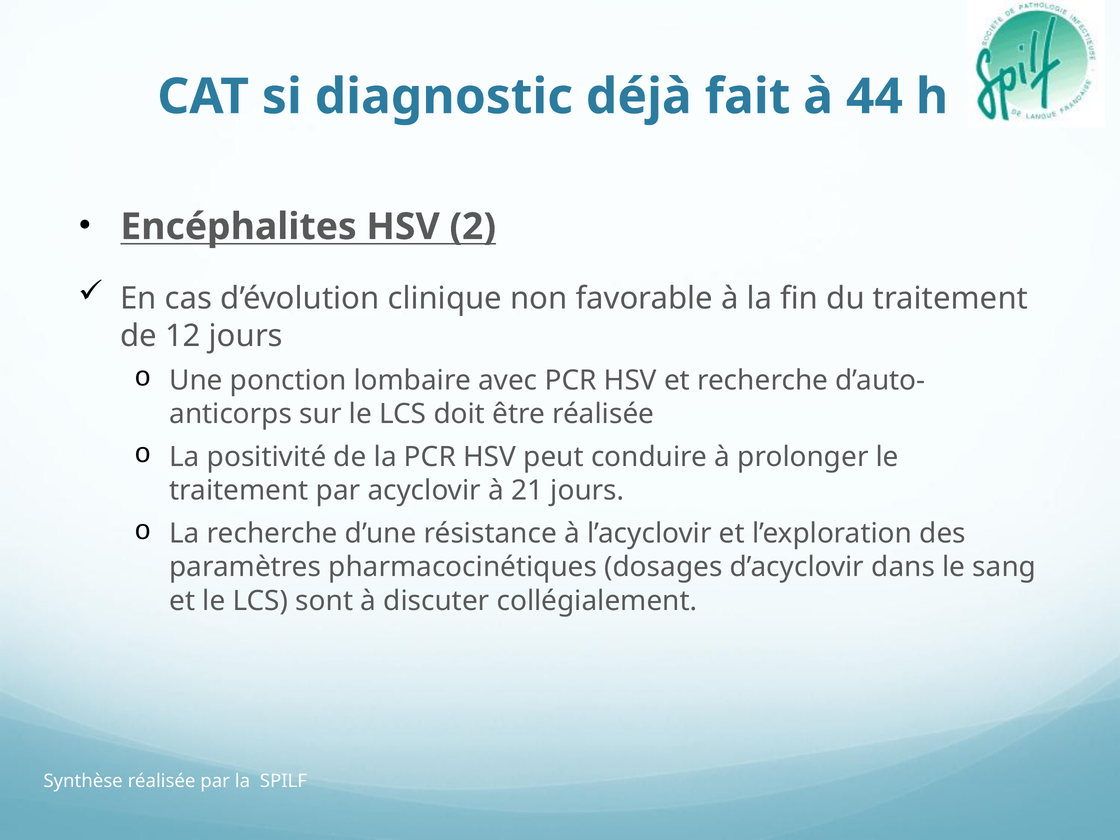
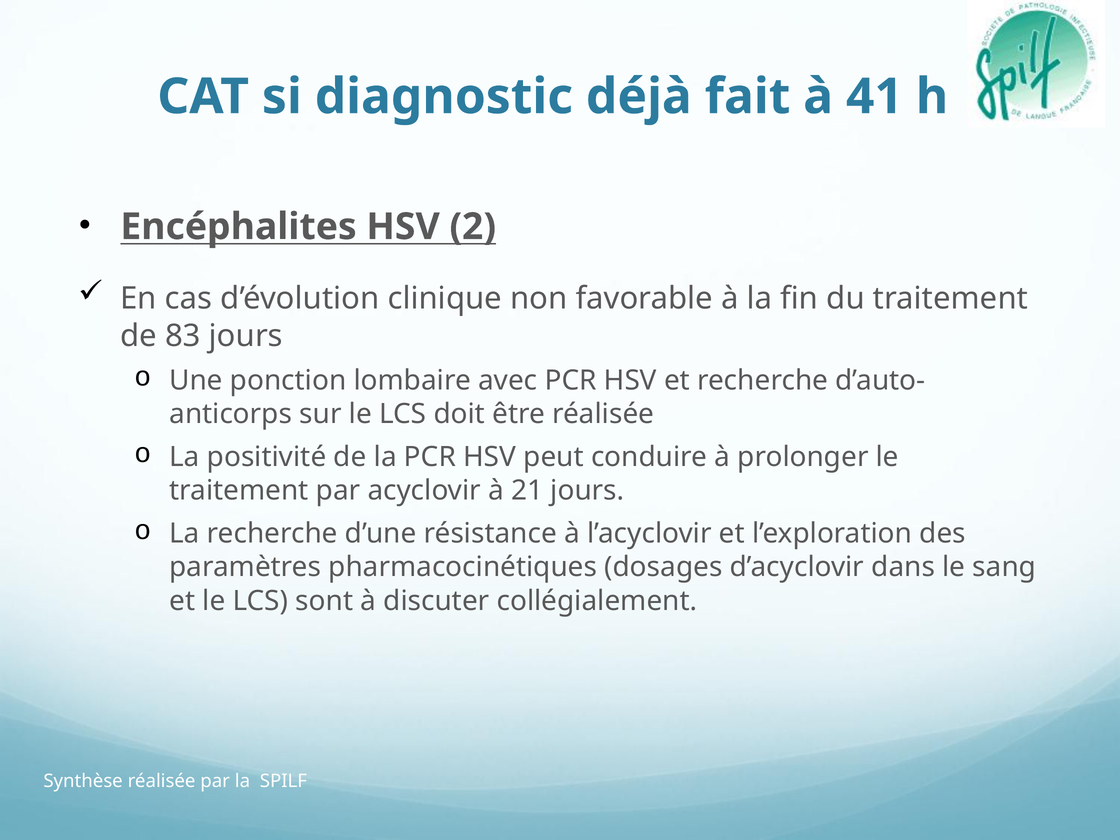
44: 44 -> 41 (874, 97)
12: 12 -> 83 (183, 336)
